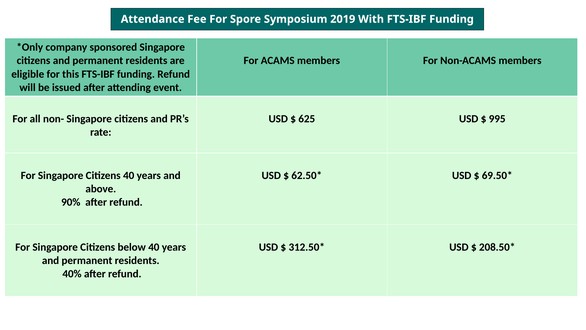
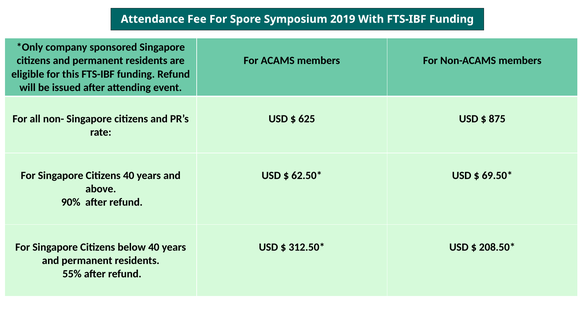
995: 995 -> 875 (497, 119)
40%: 40% -> 55% (72, 274)
